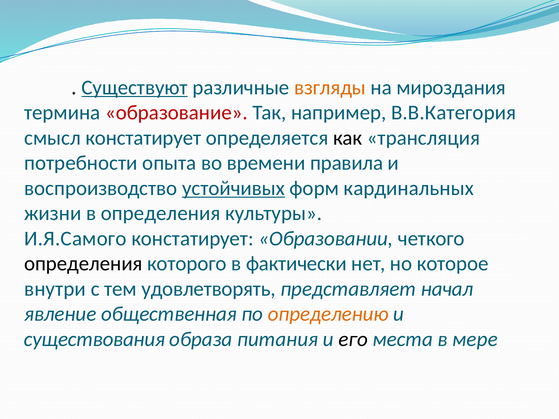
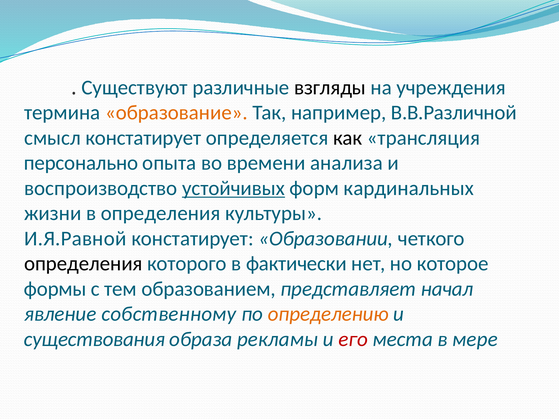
Существуют underline: present -> none (135, 88)
взгляды colour: orange -> black (330, 88)
мироздания: мироздания -> учреждения (451, 88)
образование colour: red -> orange (176, 113)
В.В.Категория: В.В.Категория -> В.В.Различной (454, 113)
потребности: потребности -> персонально (81, 163)
правила: правила -> анализа (346, 163)
И.Я.Самого: И.Я.Самого -> И.Я.Равной (75, 239)
внутри: внутри -> формы (55, 289)
удовлетворять: удовлетворять -> образованием (209, 289)
общественная: общественная -> собственному (169, 314)
питания: питания -> рекламы (278, 339)
его colour: black -> red (353, 339)
